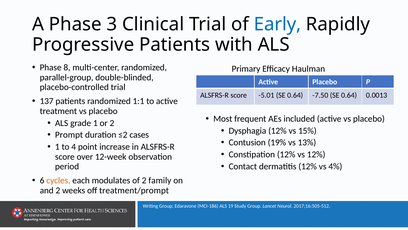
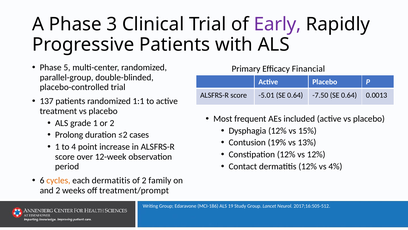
Early colour: blue -> purple (277, 24)
8: 8 -> 5 (67, 68)
Haulman: Haulman -> Financial (308, 69)
Prompt: Prompt -> Prolong (69, 135)
each modulates: modulates -> dermatitis (111, 180)
